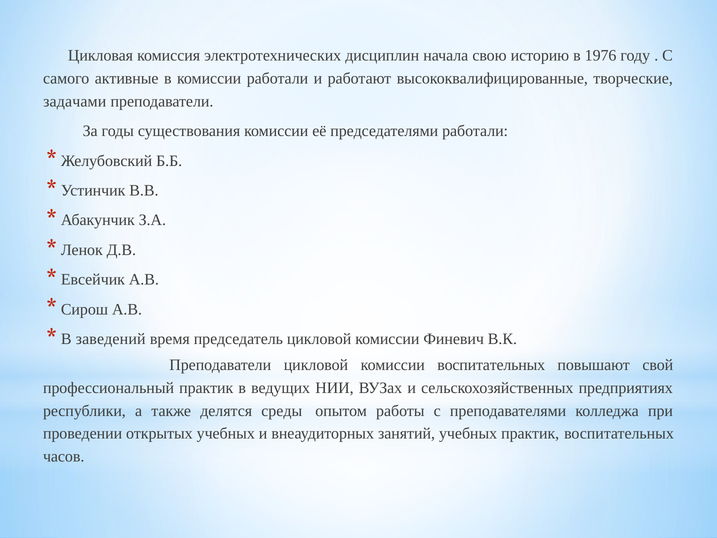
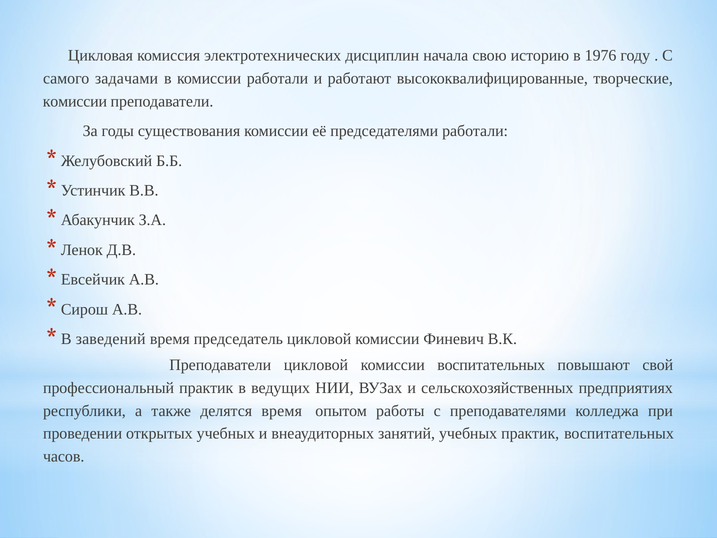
активные: активные -> задачами (127, 78)
задачами: задачами -> комиссии (75, 101)
делятся среды: среды -> время (282, 411)
